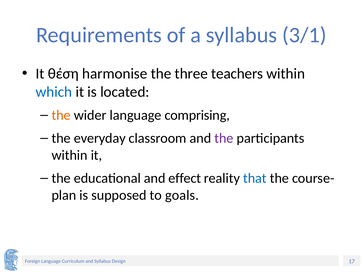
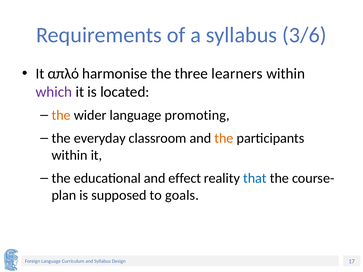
3/1: 3/1 -> 3/6 (304, 35)
θέση: θέση -> απλό (63, 74)
teachers: teachers -> learners (237, 74)
which colour: blue -> purple (54, 92)
comprising: comprising -> promoting (197, 115)
the colour: purple -> orange (224, 138)
